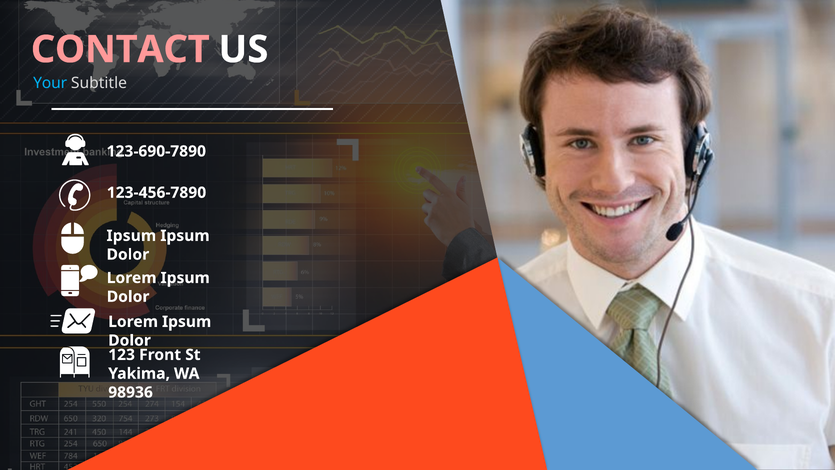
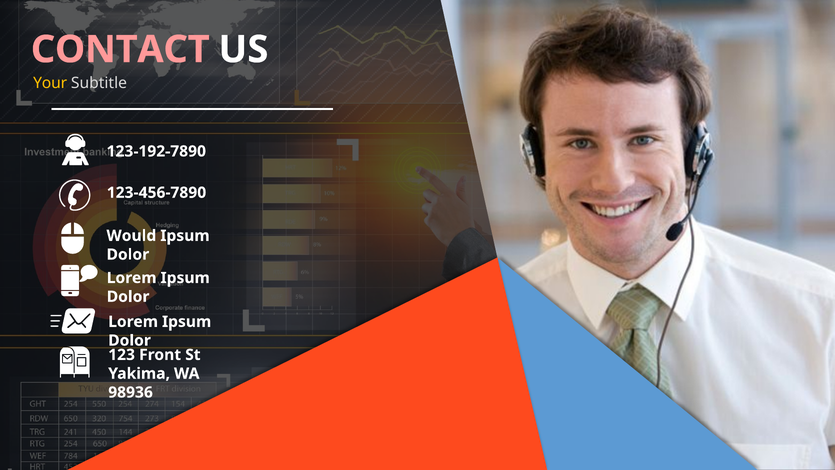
Your colour: light blue -> yellow (50, 83)
123-690-7890: 123-690-7890 -> 123-192-7890 (156, 151)
Ipsum: Ipsum -> Would (131, 236)
